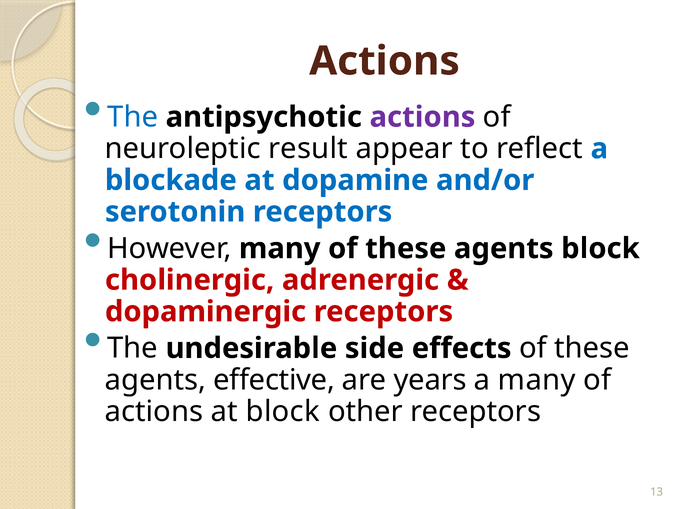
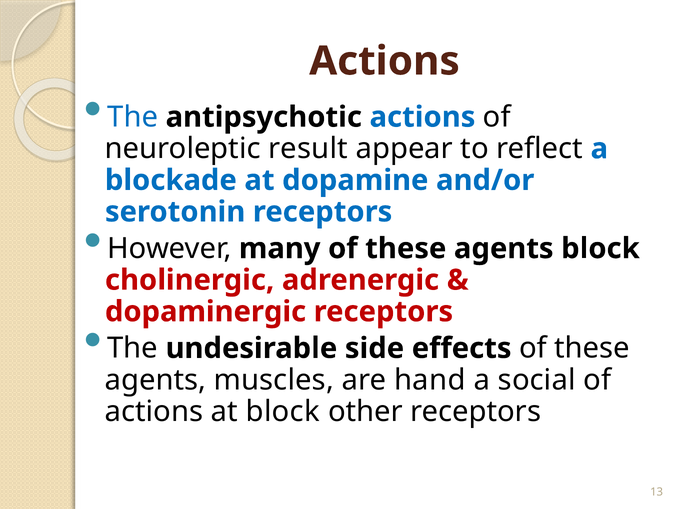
actions colour: purple -> blue (422, 117)
effective: effective -> muscles (274, 380)
years: years -> hand (430, 380)
a many: many -> social (537, 380)
